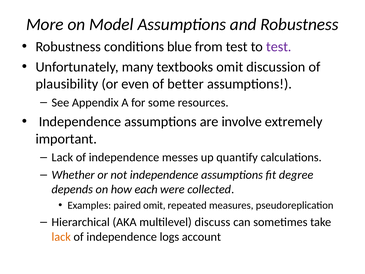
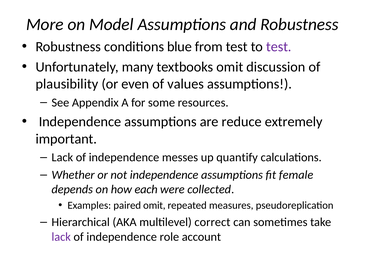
better: better -> values (186, 84)
involve: involve -> reduce (242, 122)
degree: degree -> female (296, 175)
discuss: discuss -> correct (212, 222)
lack colour: orange -> purple (61, 237)
logs: logs -> role (169, 237)
